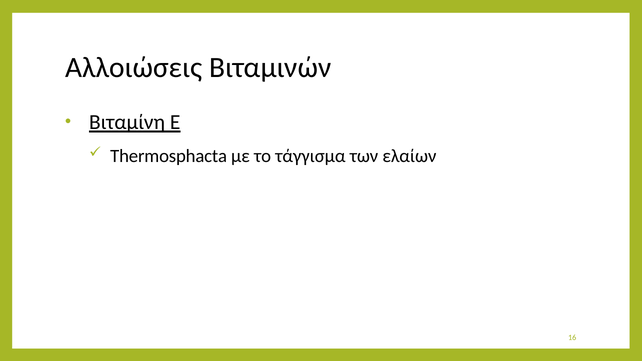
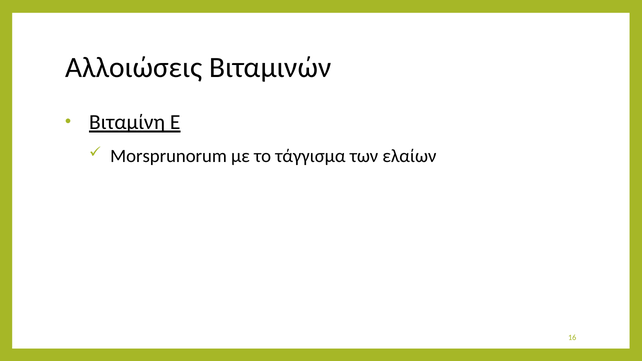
Thermosphacta: Thermosphacta -> Morsprunorum (169, 156)
